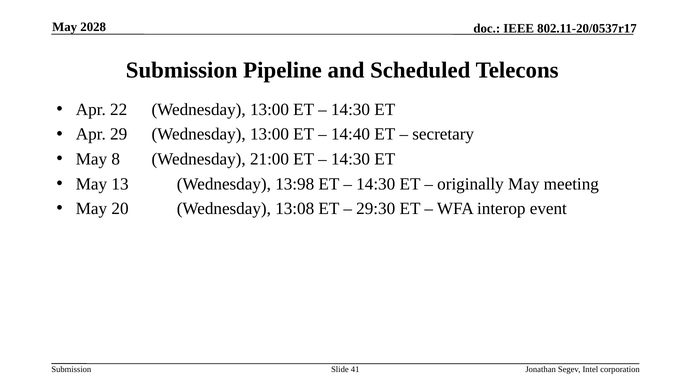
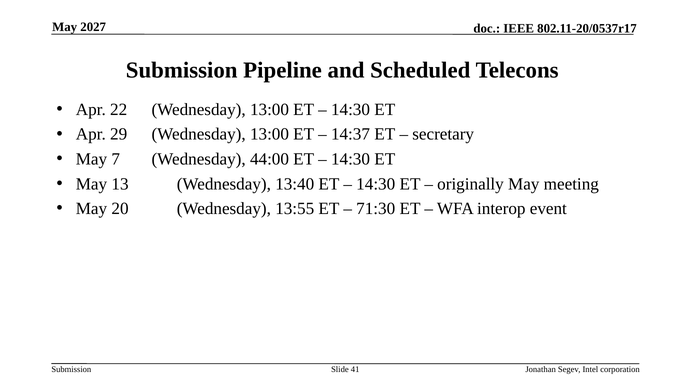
2028: 2028 -> 2027 (93, 27)
14:40: 14:40 -> 14:37 (350, 134)
8: 8 -> 7 (116, 159)
21:00: 21:00 -> 44:00 (269, 159)
13:98: 13:98 -> 13:40 (295, 184)
13:08: 13:08 -> 13:55 (295, 209)
29:30: 29:30 -> 71:30 (376, 209)
